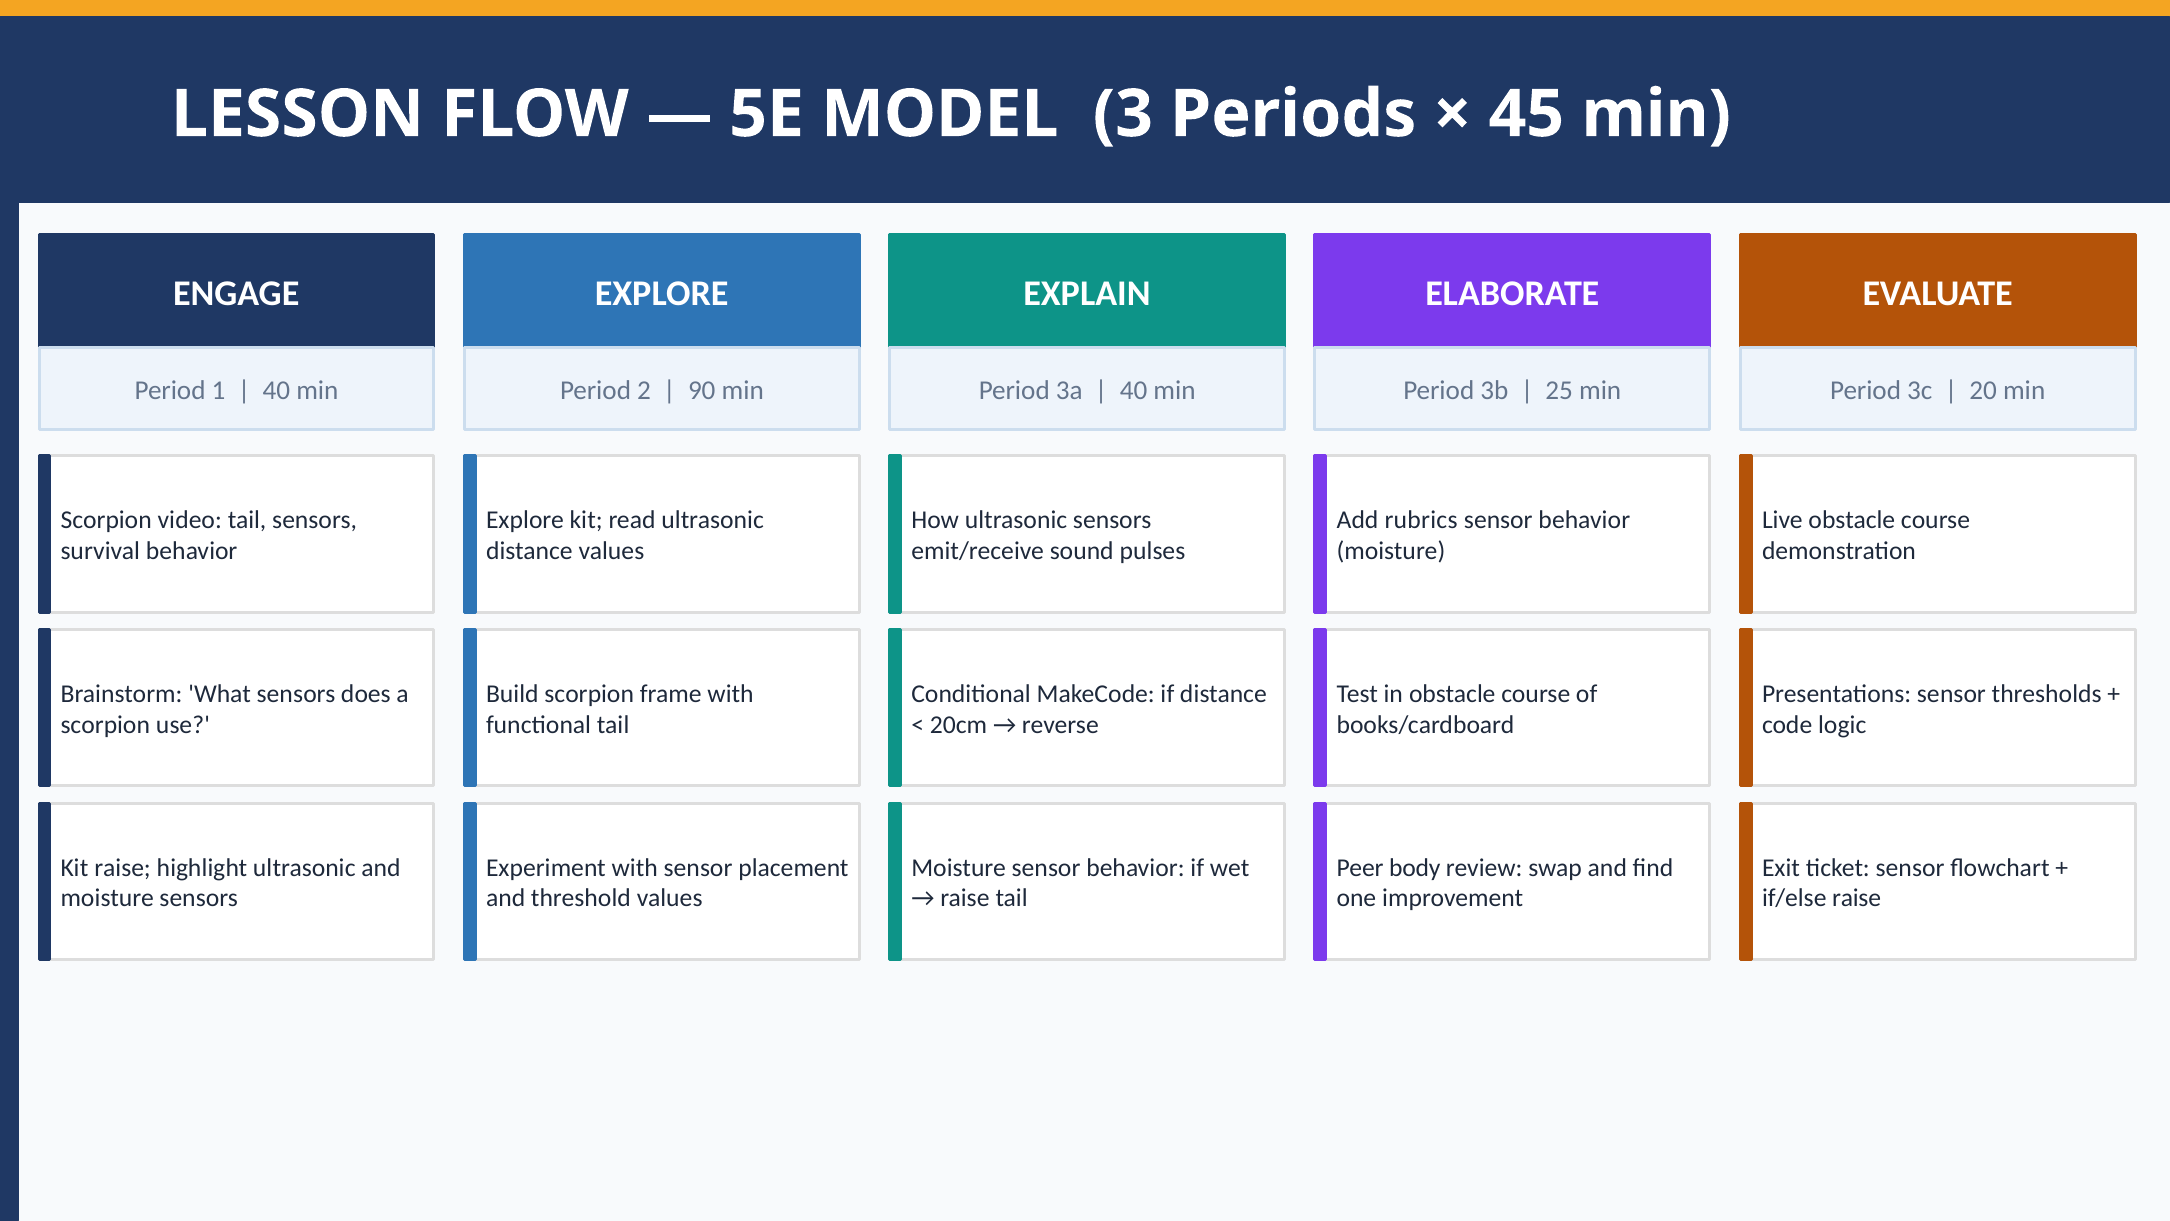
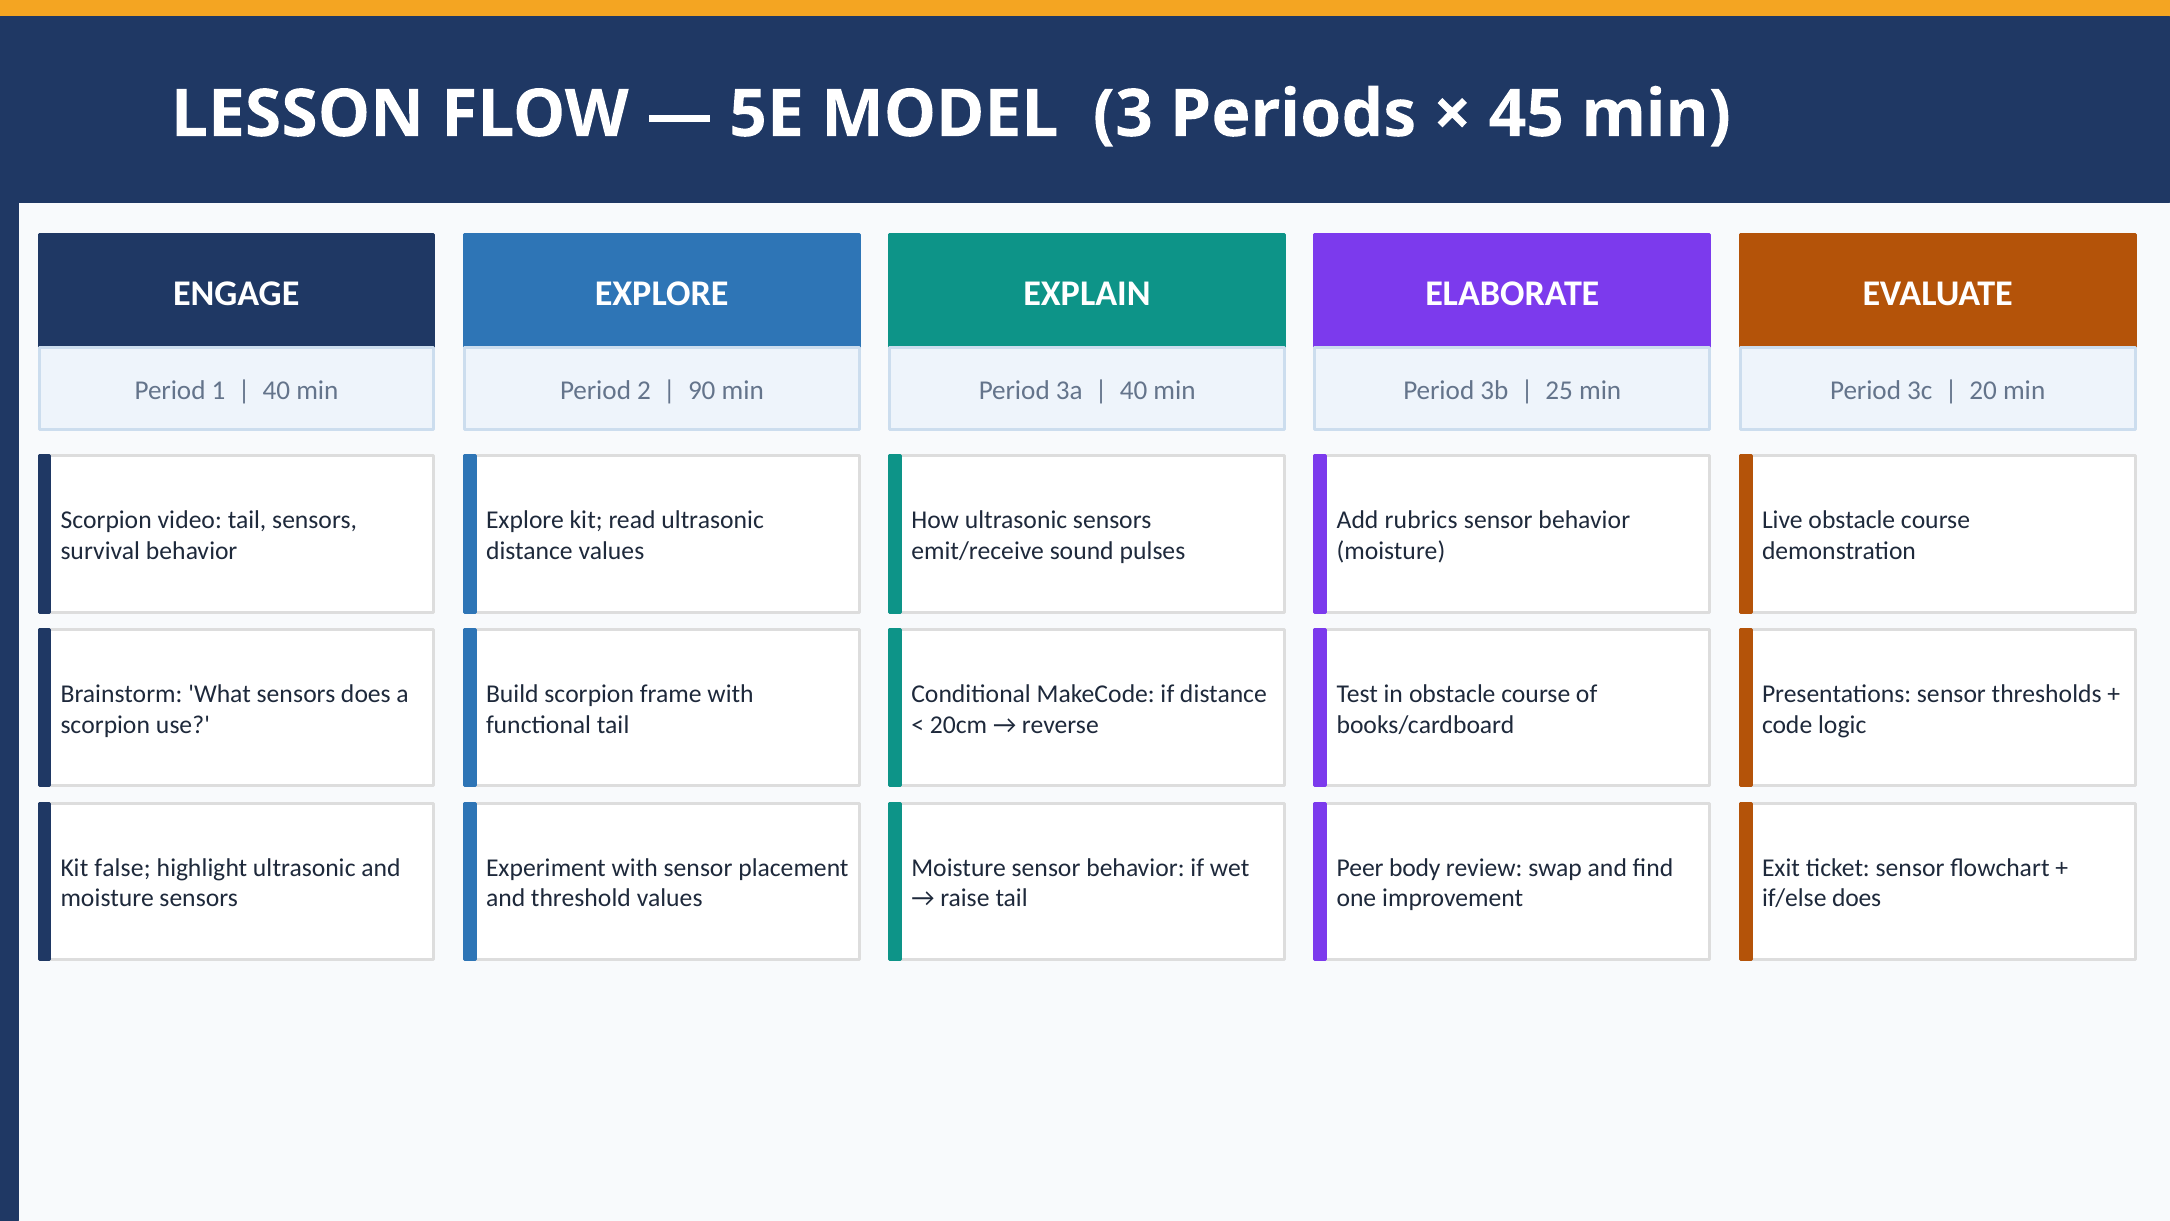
Kit raise: raise -> false (122, 867)
if/else raise: raise -> does (1857, 898)
